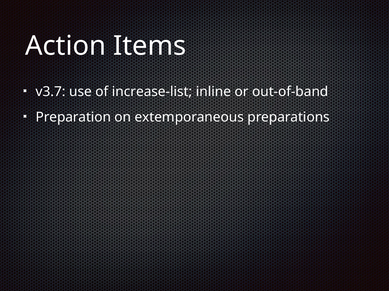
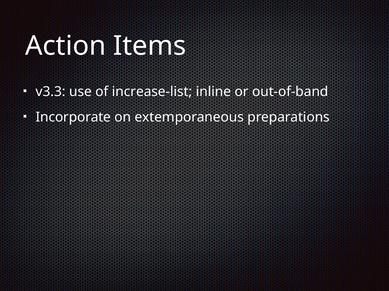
v3.7: v3.7 -> v3.3 (51, 92)
Preparation: Preparation -> Incorporate (73, 118)
